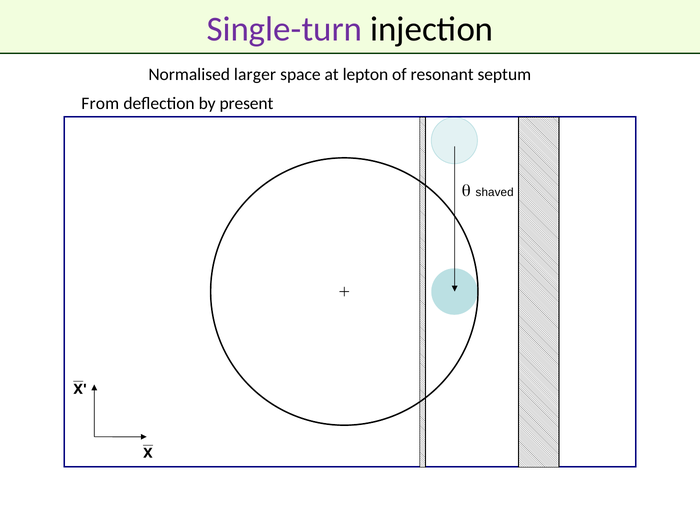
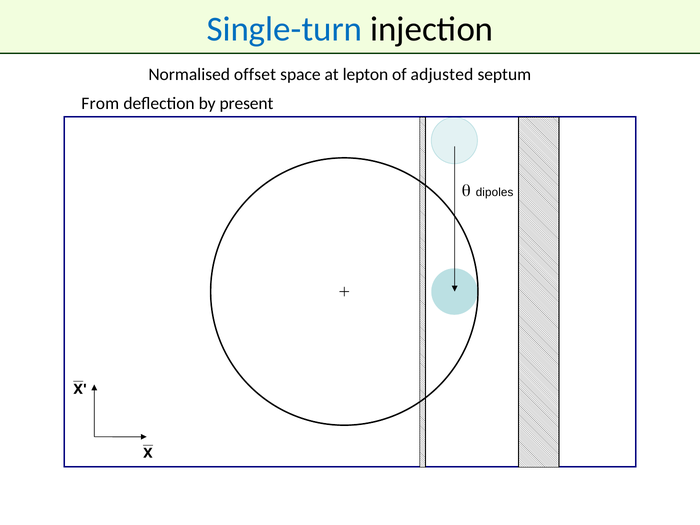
Single-turn colour: purple -> blue (284, 29)
larger: larger -> offset (255, 74)
resonant: resonant -> adjusted (442, 74)
shaved: shaved -> dipoles (495, 192)
